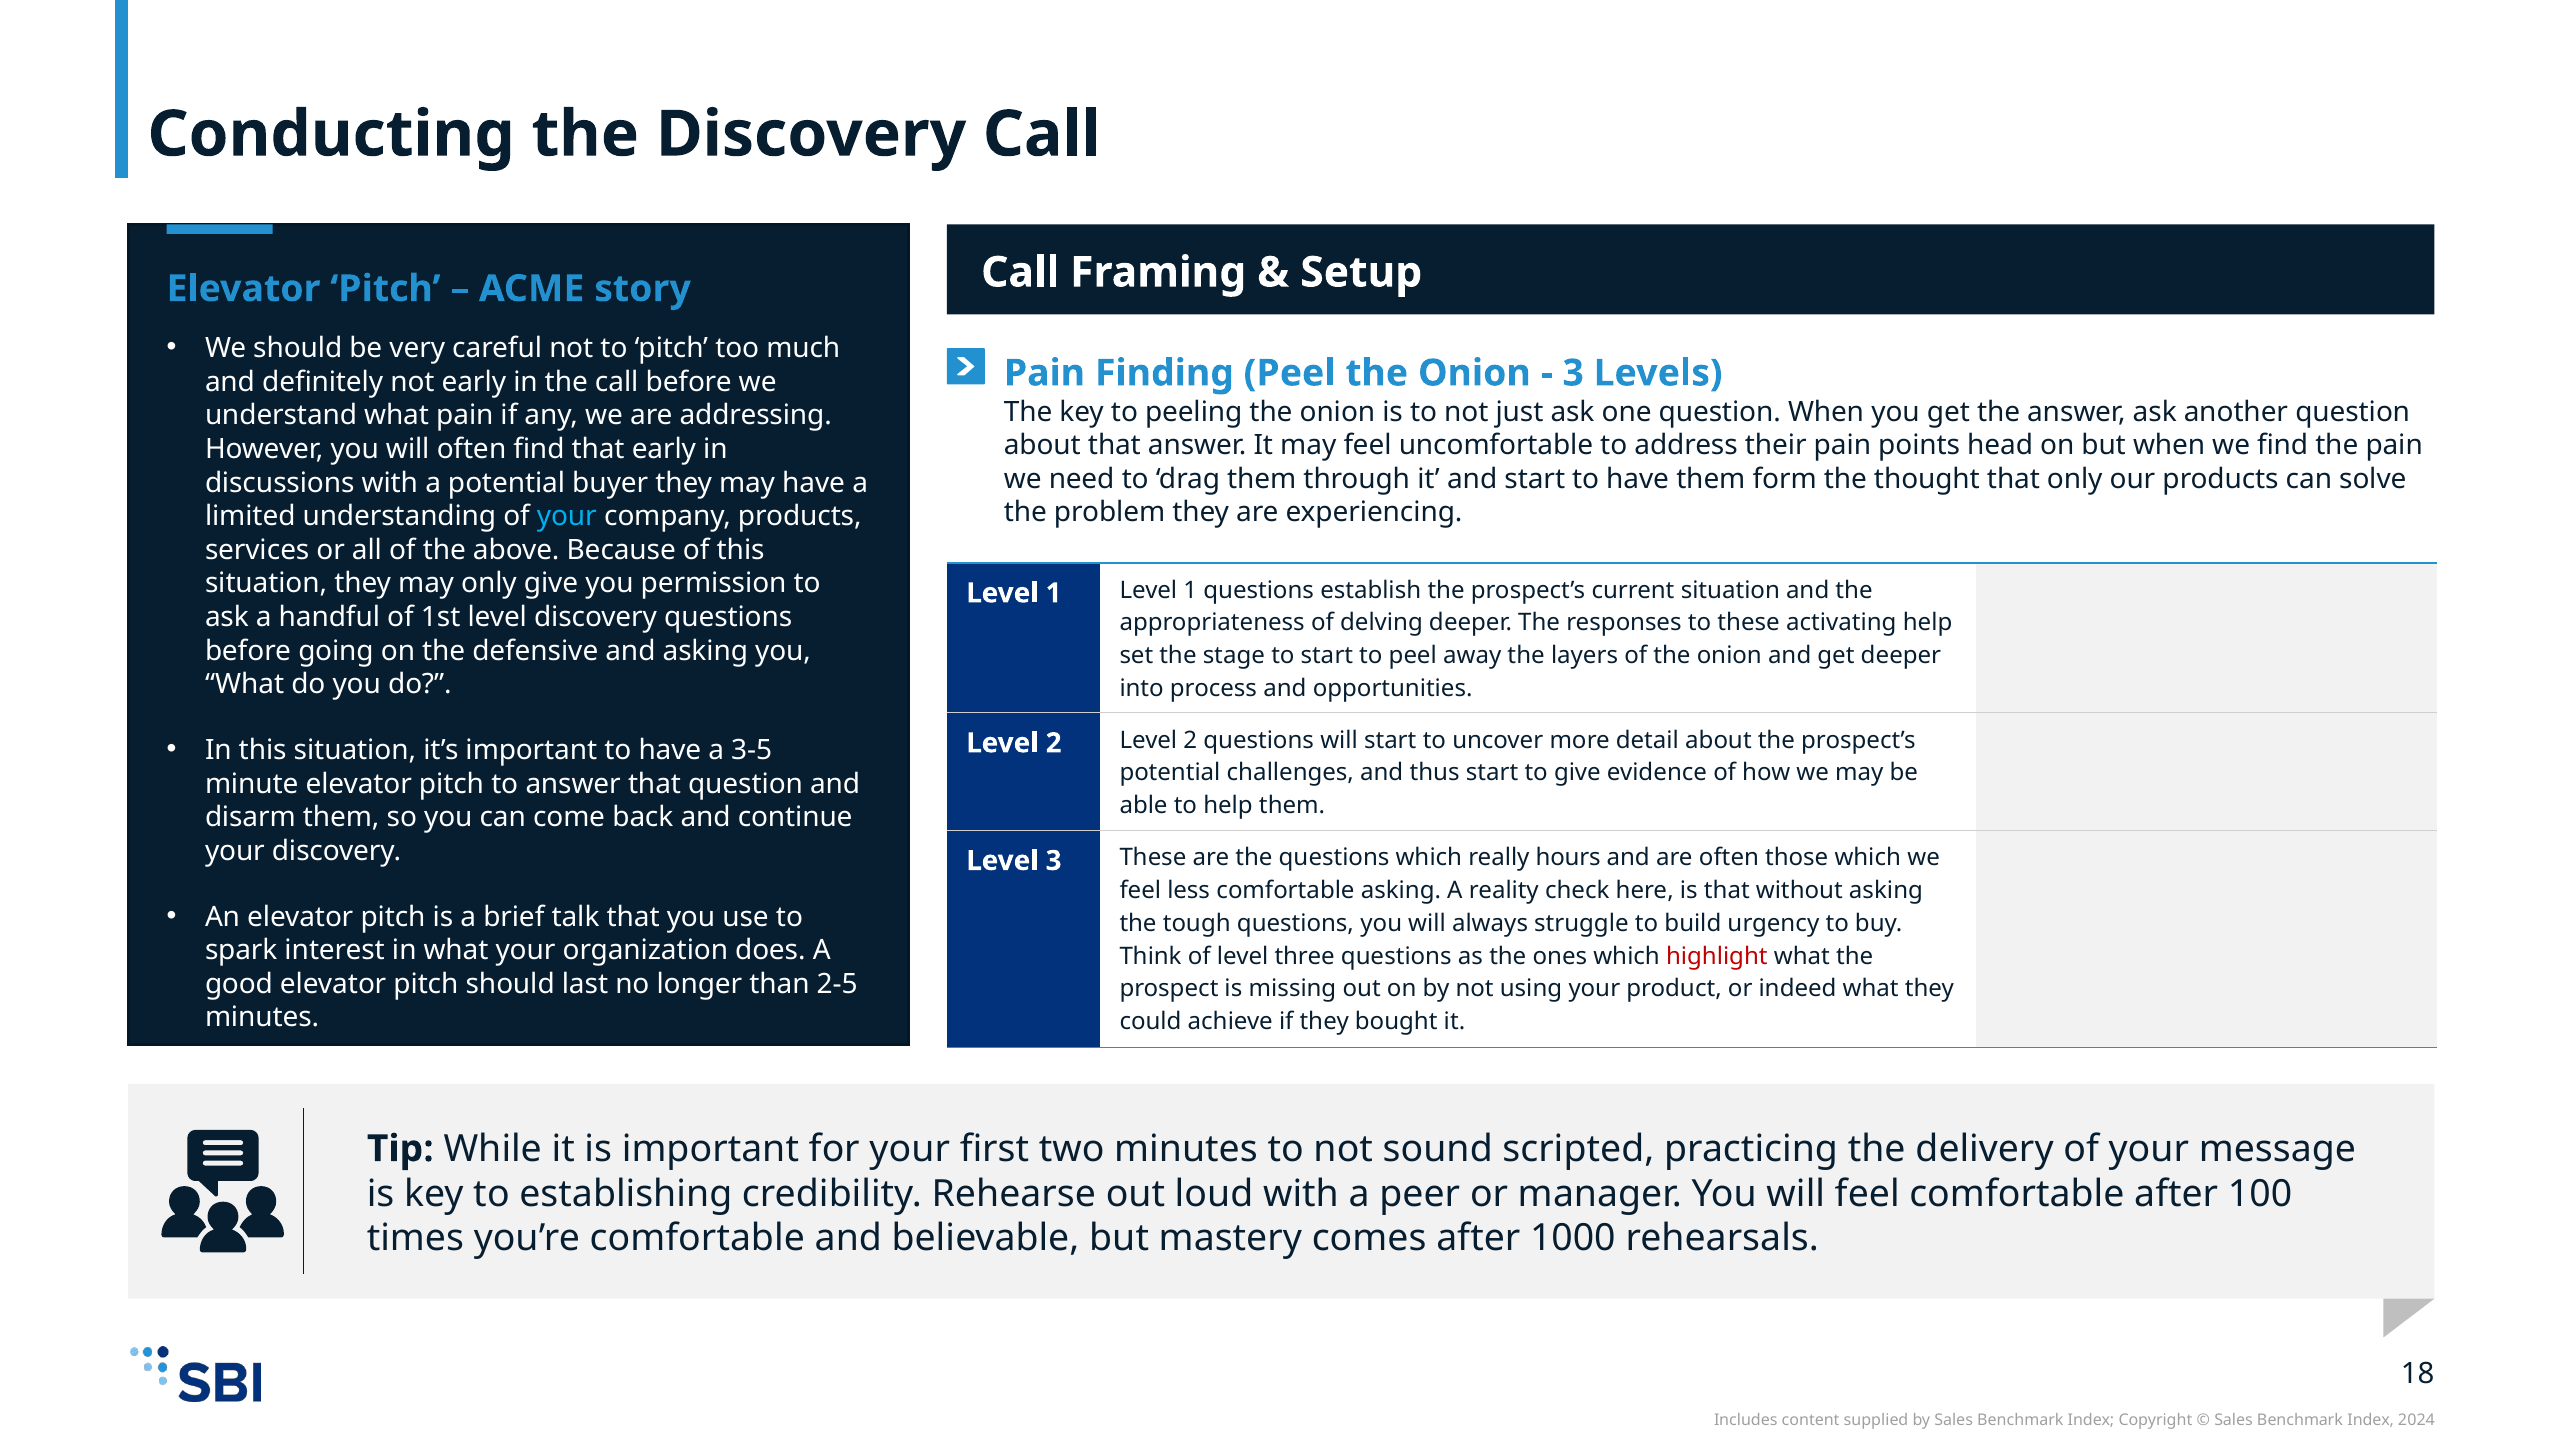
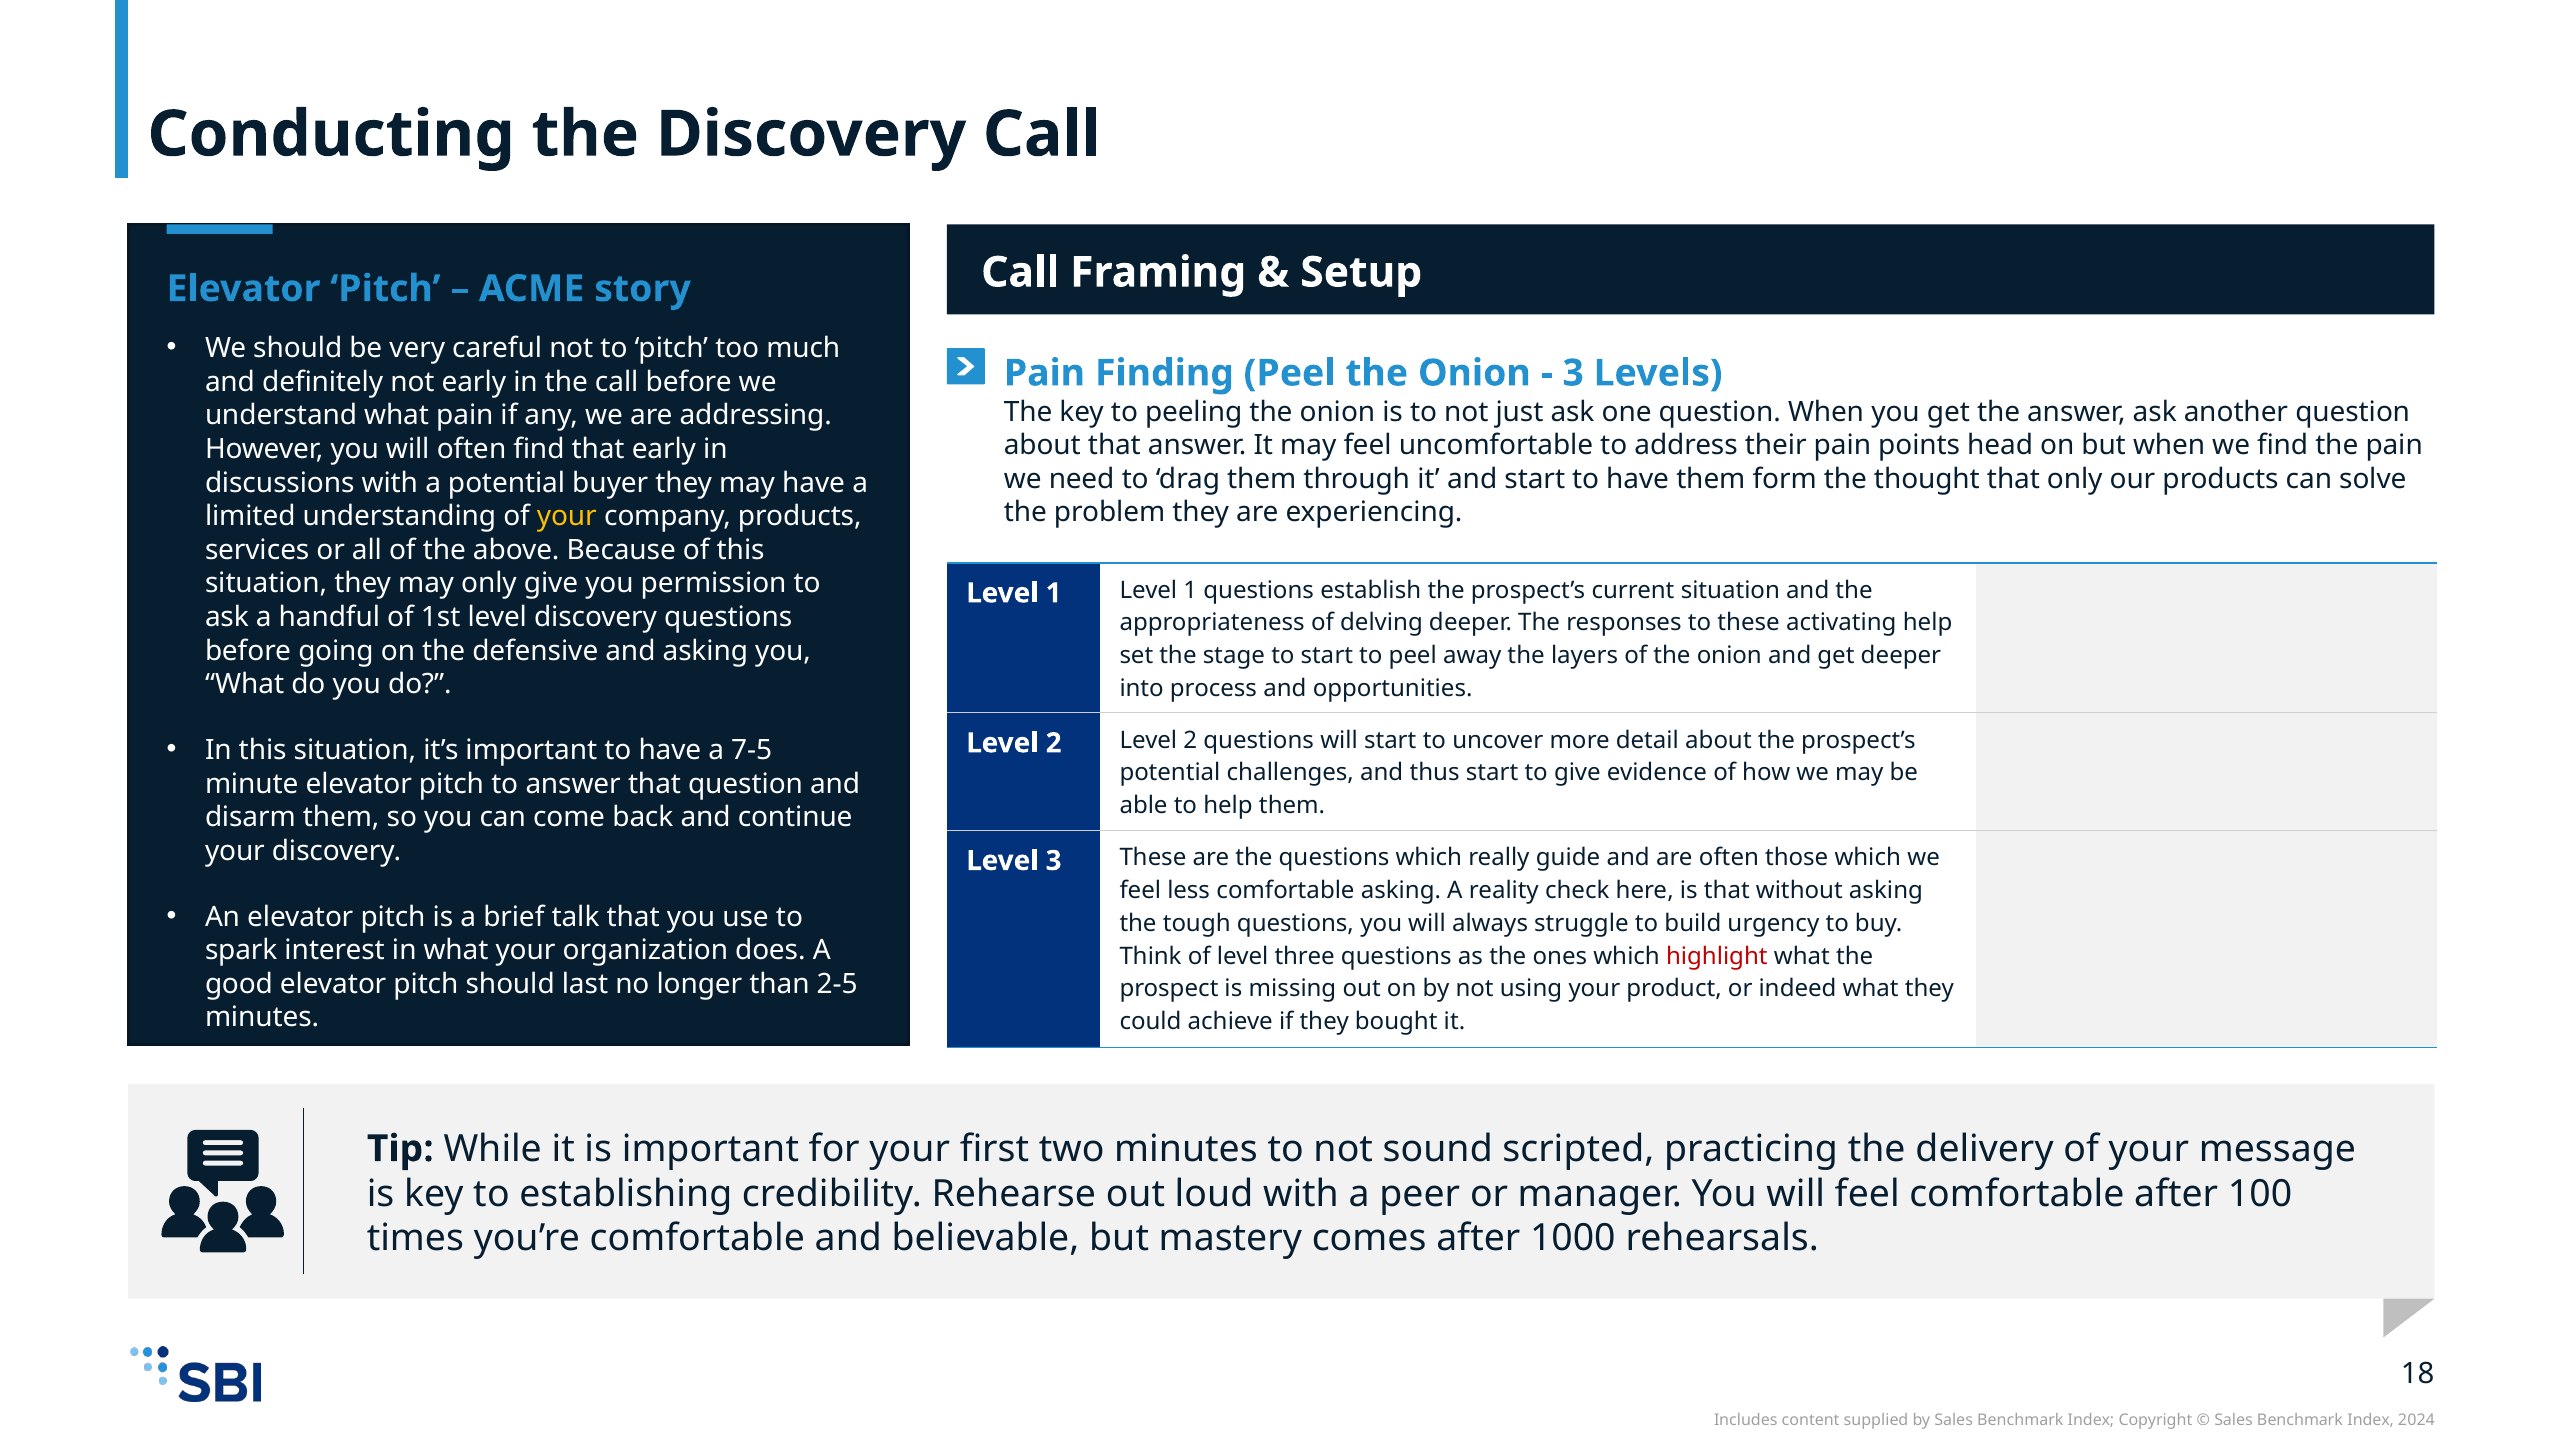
your colour: light blue -> yellow (567, 516)
3-5: 3-5 -> 7-5 (752, 750)
hours: hours -> guide (1568, 858)
